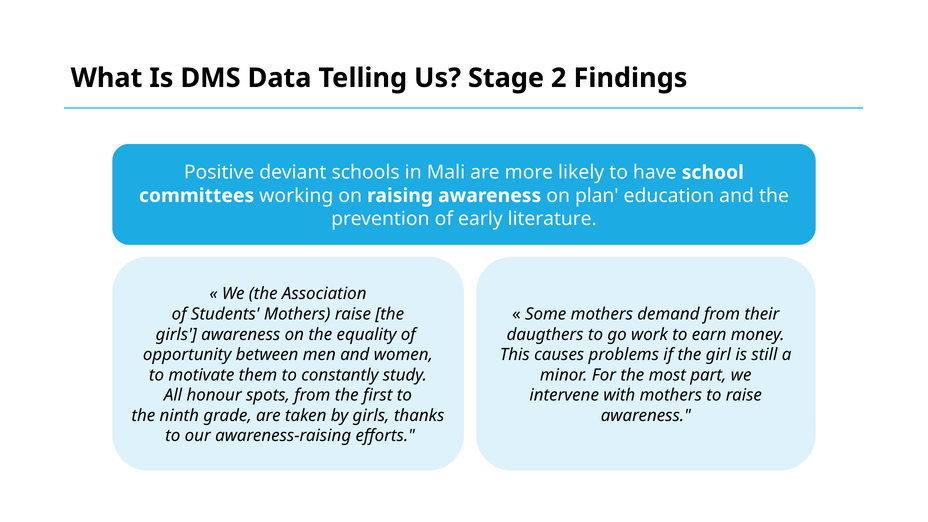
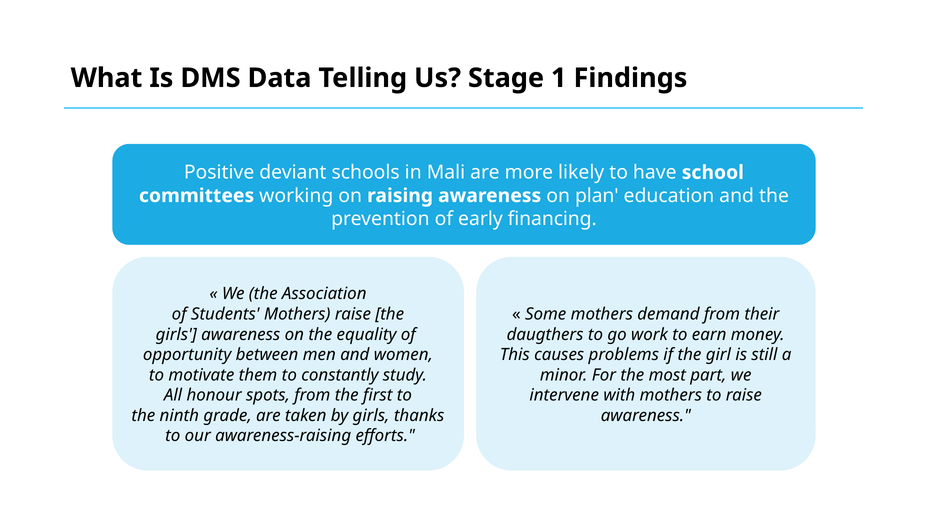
2: 2 -> 1 (559, 78)
literature: literature -> financing (552, 219)
